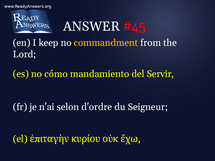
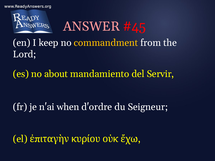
ANSWER colour: white -> pink (92, 27)
cómo: cómo -> about (56, 74)
selon: selon -> when (68, 107)
